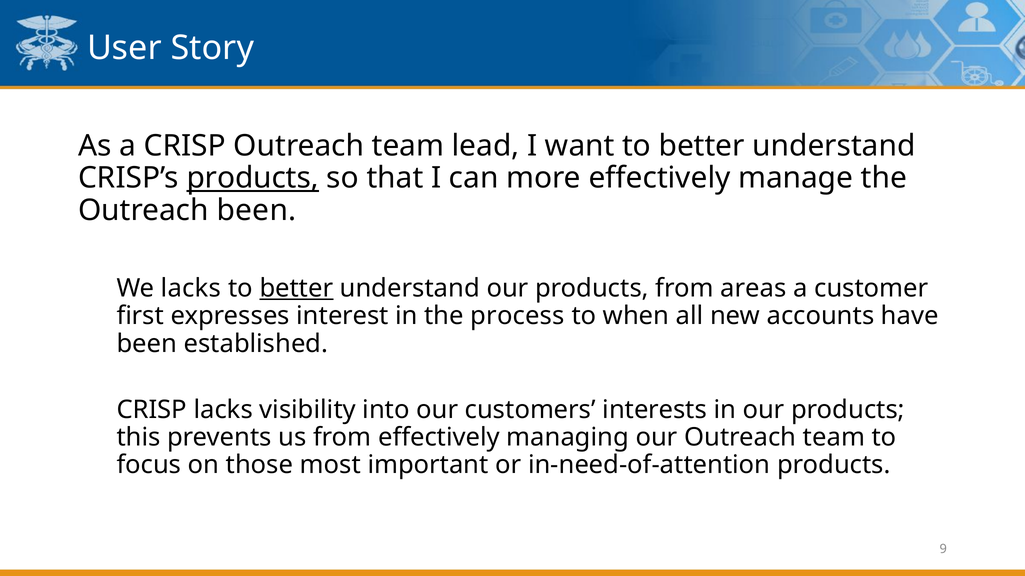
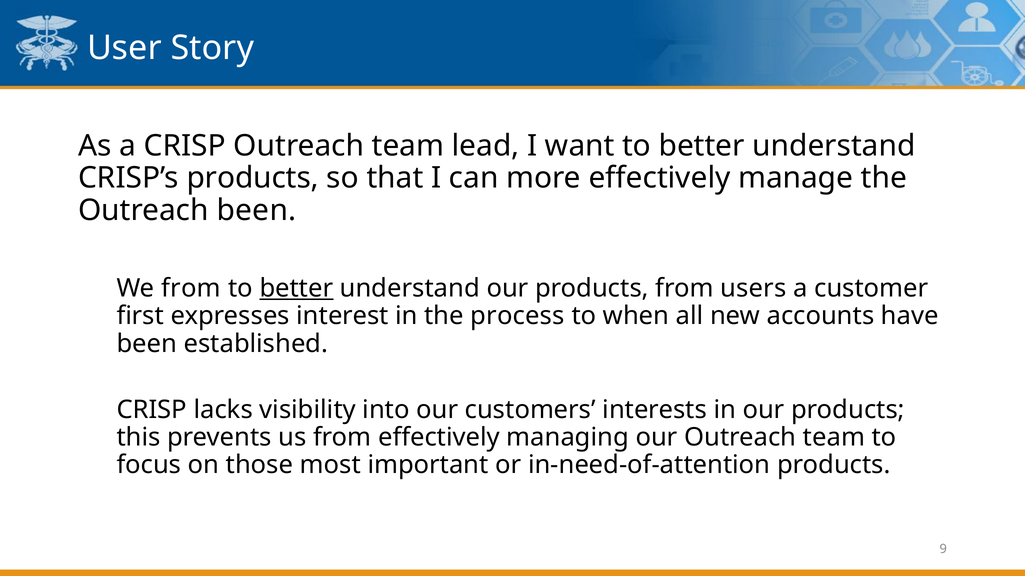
products underline: present -> none (253, 178)
We lacks: lacks -> from (191, 289)
areas: areas -> users (753, 289)
